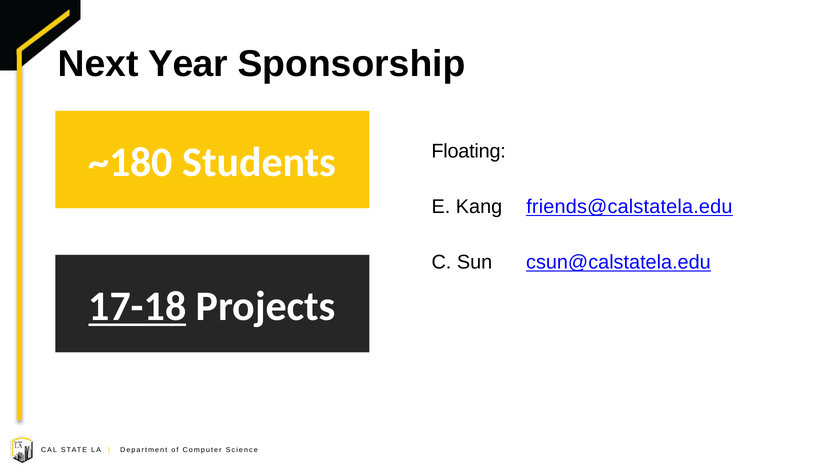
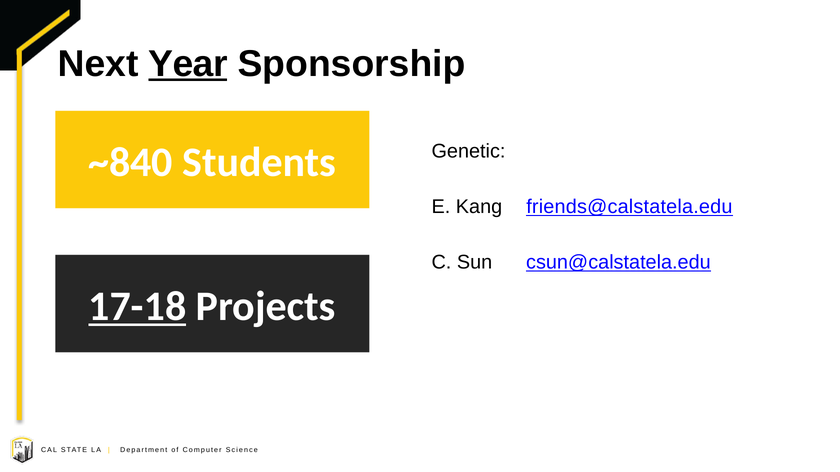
Year underline: none -> present (188, 64)
Floating: Floating -> Genetic (469, 151)
~180: ~180 -> ~840 (130, 163)
